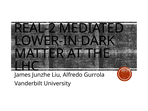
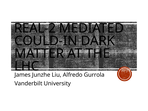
LOWER-IN: LOWER-IN -> COULD-IN (46, 41)
